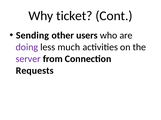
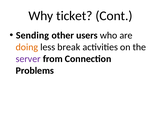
doing colour: purple -> orange (27, 47)
much: much -> break (69, 47)
Requests: Requests -> Problems (35, 71)
